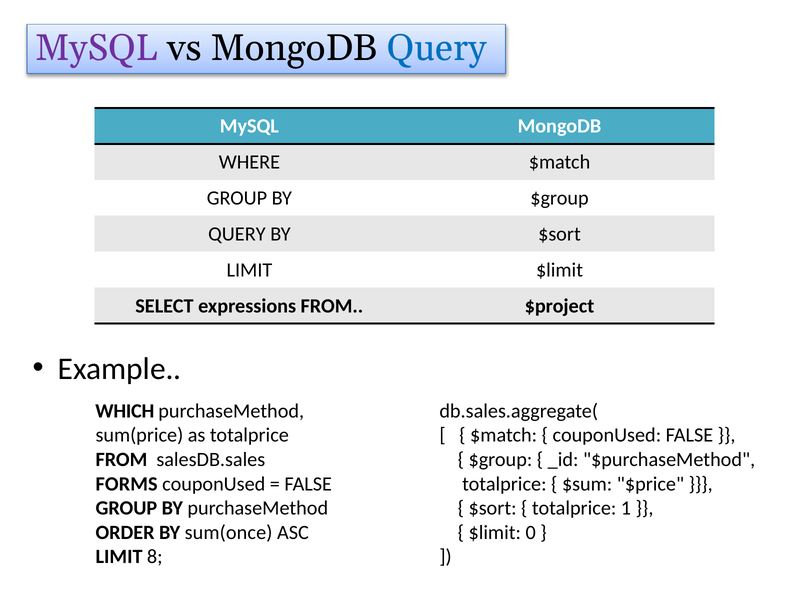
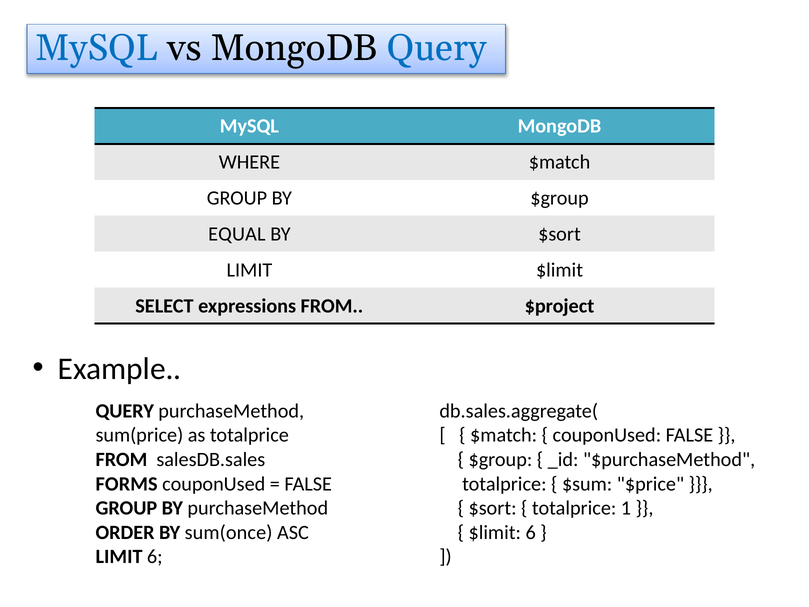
MySQL colour: purple -> blue (97, 48)
QUERY: QUERY -> EQUAL (237, 234)
WHICH: WHICH -> QUERY (125, 411)
$limit 0: 0 -> 6 (531, 532)
LIMIT 8: 8 -> 6 (155, 556)
